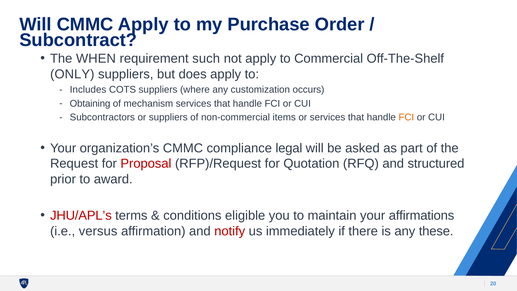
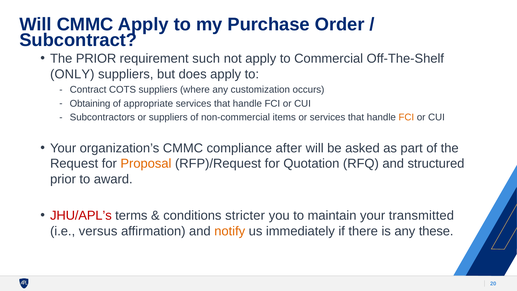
The WHEN: WHEN -> PRIOR (96, 59)
Includes: Includes -> Contract (88, 90)
mechanism: mechanism -> appropriate (148, 103)
legal: legal -> after (289, 148)
Proposal colour: red -> orange (146, 164)
eligible: eligible -> stricter (245, 215)
affirmations: affirmations -> transmitted (421, 215)
notify colour: red -> orange (230, 231)
